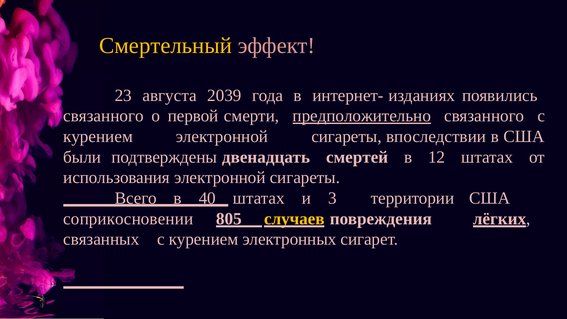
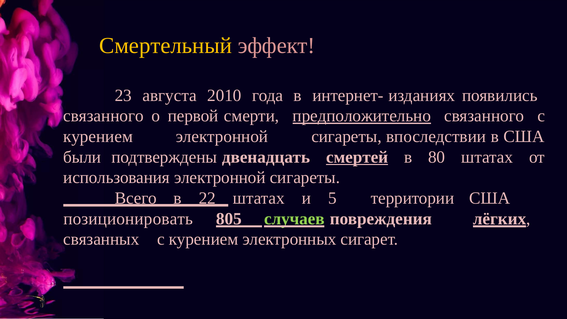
2039: 2039 -> 2010 (224, 95)
смертей underline: none -> present (357, 157)
12: 12 -> 80 (437, 157)
40: 40 -> 22 (207, 198)
3: 3 -> 5 (332, 198)
соприкосновении: соприкосновении -> позиционировать (128, 219)
случаев colour: yellow -> light green (294, 219)
